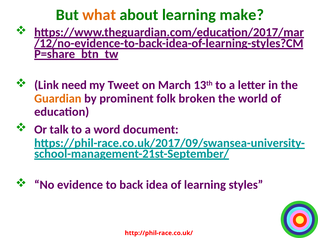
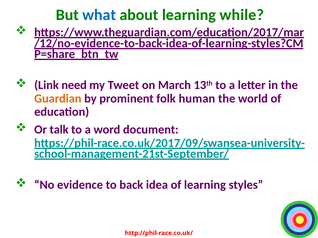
what colour: orange -> blue (99, 15)
make: make -> while (242, 15)
broken: broken -> human (197, 99)
